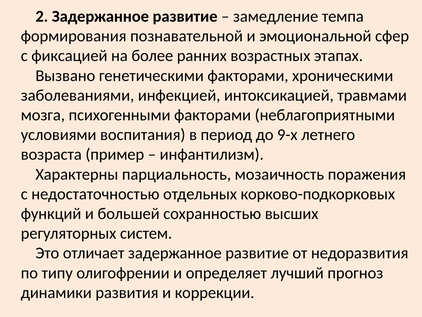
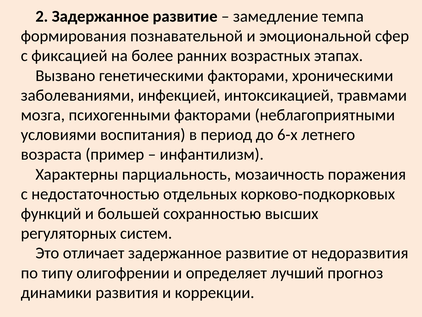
9-х: 9-х -> 6-х (287, 135)
